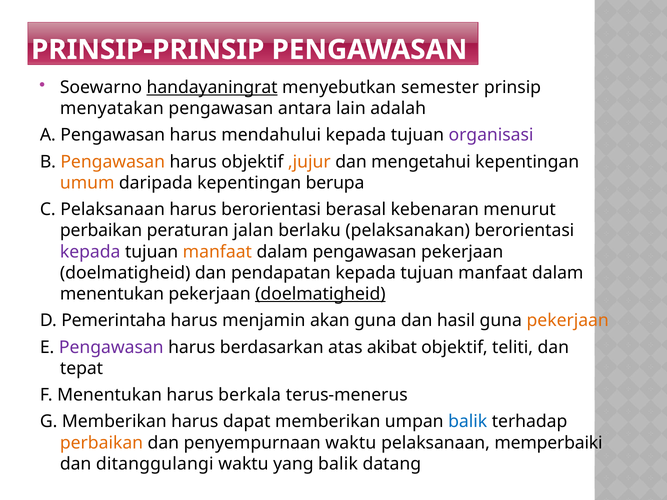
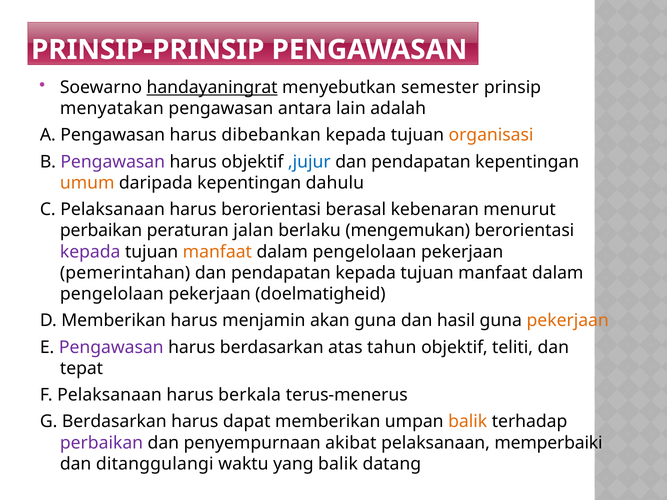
mendahului: mendahului -> dibebankan (271, 135)
organisasi colour: purple -> orange (491, 135)
Pengawasan colour: orange -> purple (113, 162)
,jujur colour: orange -> blue (309, 162)
mengetahui: mengetahui -> pendapatan (421, 162)
berupa: berupa -> dahulu (335, 183)
pelaksanakan: pelaksanakan -> mengemukan (408, 231)
pengawasan: pengawasan -> pengelolaan (364, 252)
doelmatigheid: doelmatigheid -> pemerintahan (125, 273)
menentukan: menentukan -> pengelolaan (112, 294)
doelmatigheid underline: present -> none (320, 294)
D Pemerintaha: Pemerintaha -> Memberikan (114, 321)
akibat: akibat -> tahun (392, 347)
F Menentukan: Menentukan -> Pelaksanaan (109, 395)
G Memberikan: Memberikan -> Berdasarkan (114, 422)
balik colour: blue -> orange (468, 422)
perbaikan colour: orange -> purple (102, 443)
penyempurnaan waktu: waktu -> akibat (351, 443)
